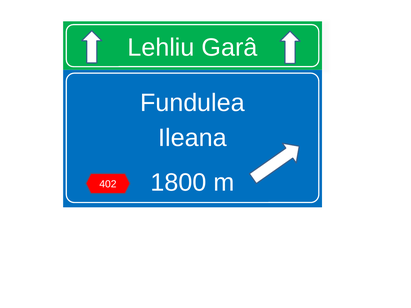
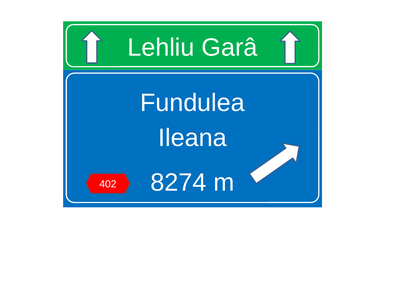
1800: 1800 -> 8274 (179, 183)
